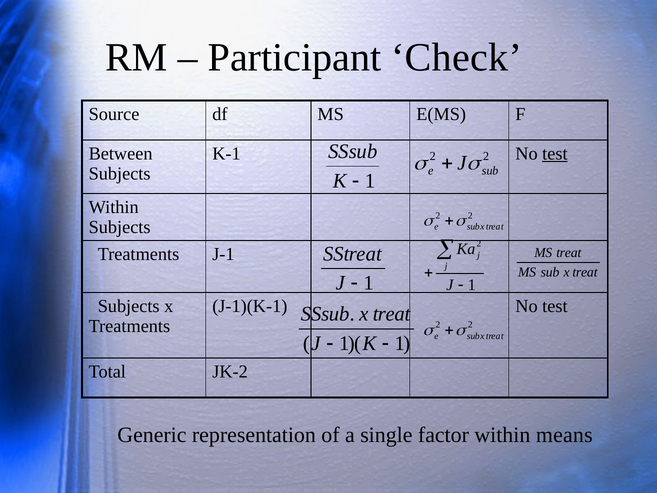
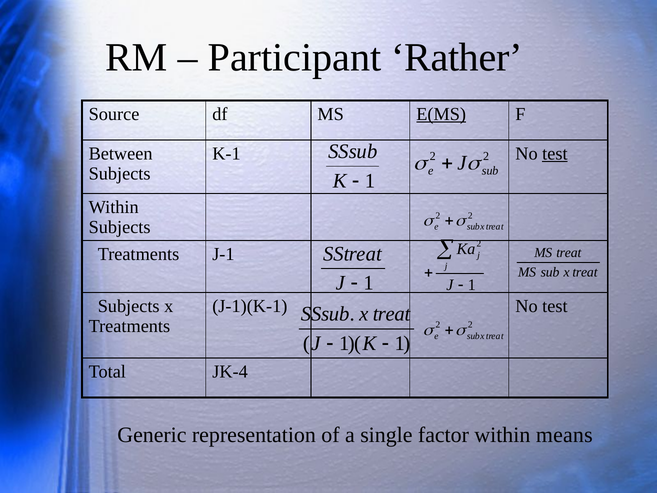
Check: Check -> Rather (457, 58)
E(MS underline: none -> present (441, 114)
JK-2: JK-2 -> JK-4 (230, 371)
